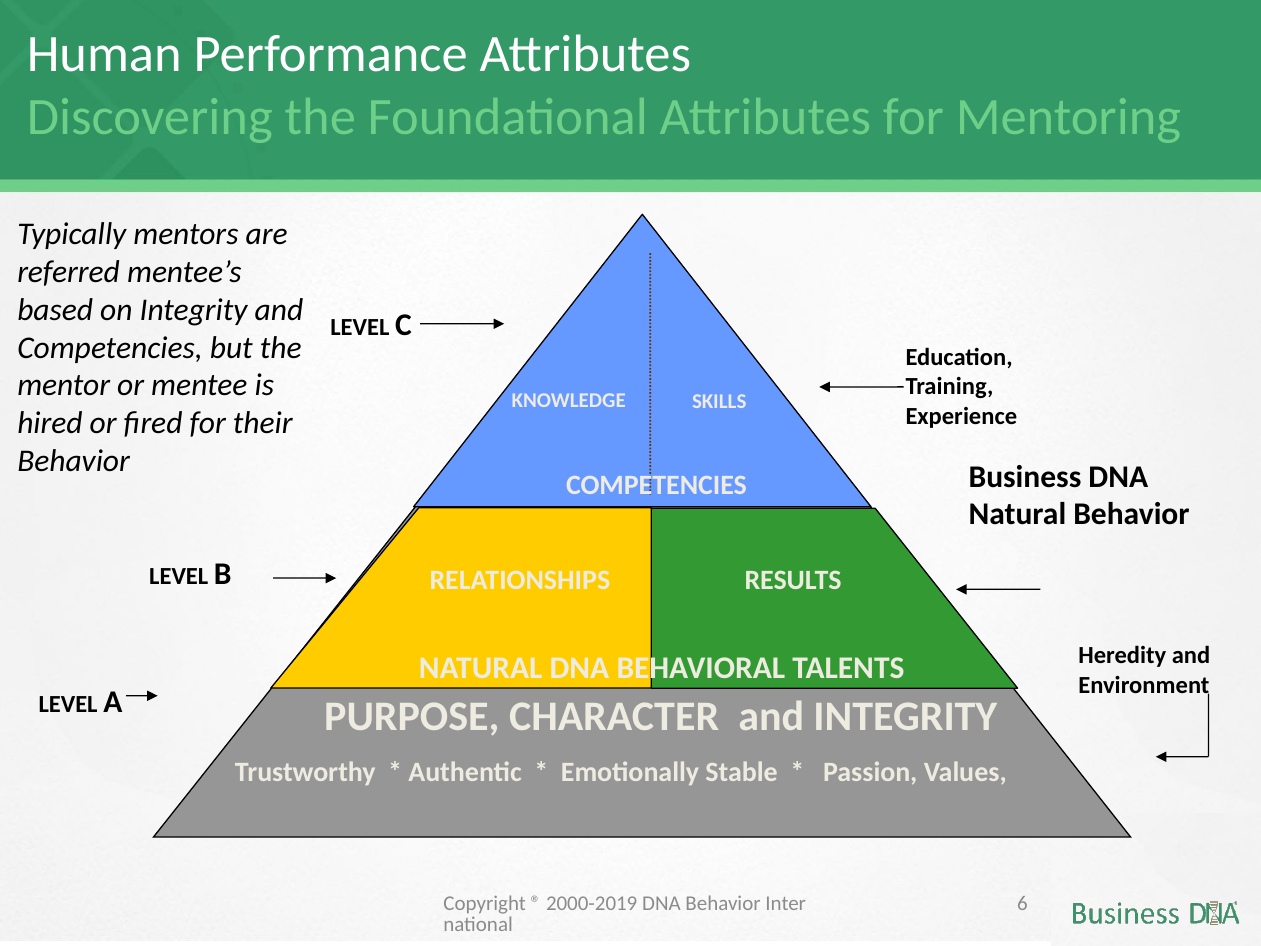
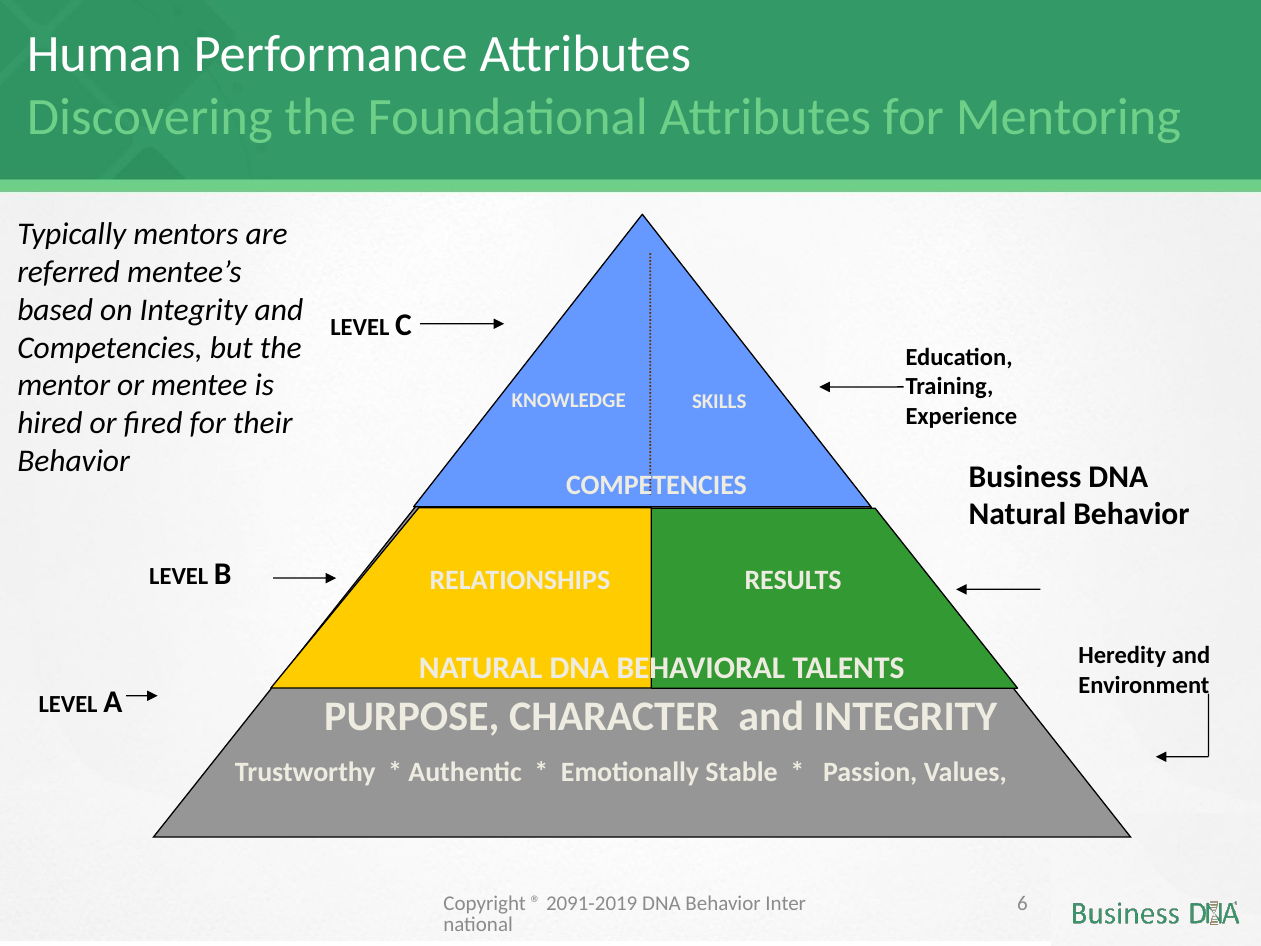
2000-2019: 2000-2019 -> 2091-2019 (592, 903)
